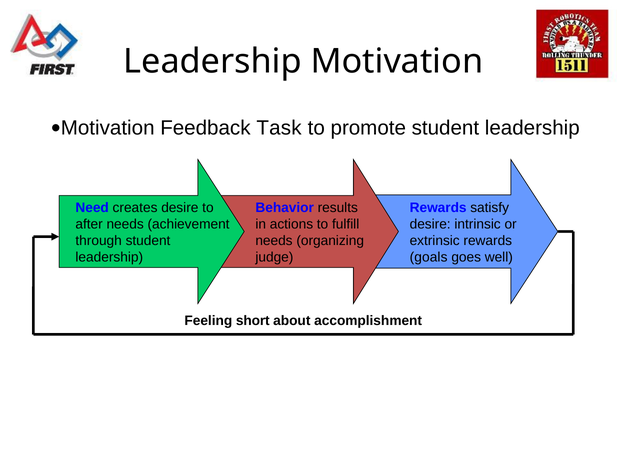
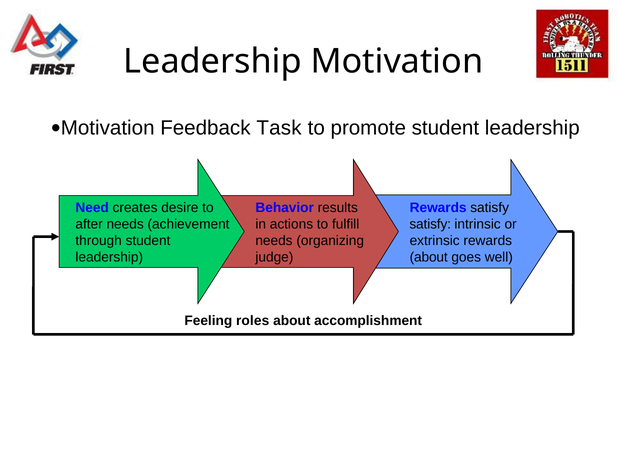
desire: desire -> satisfy (430, 224)
goals: goals -> about (429, 257)
short: short -> roles (253, 321)
